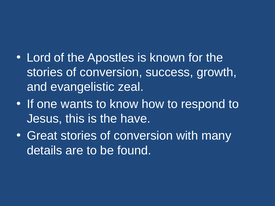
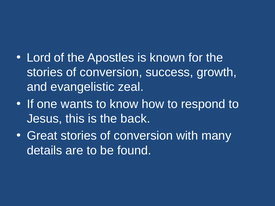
have: have -> back (135, 119)
